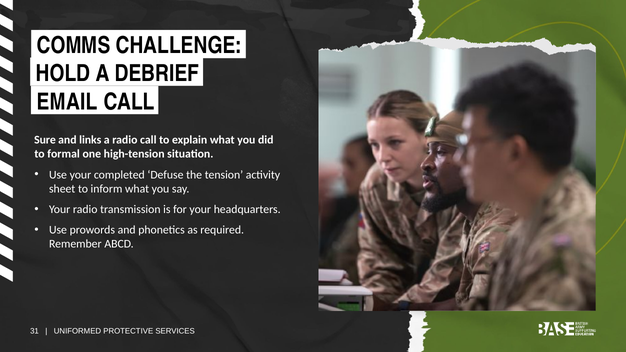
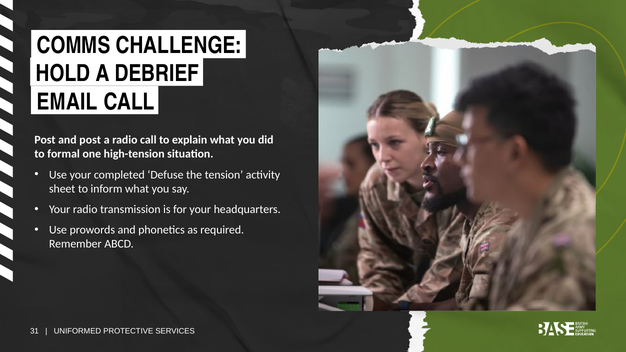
Sure: Sure -> Post (45, 140)
and links: links -> post (90, 140)
